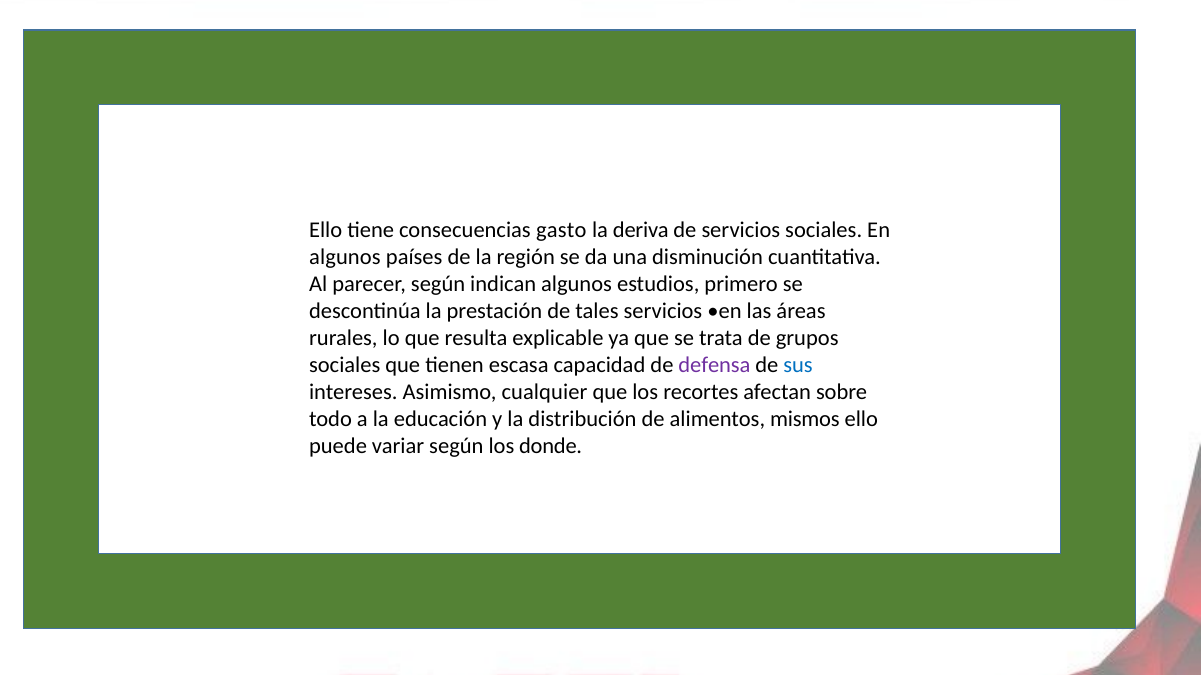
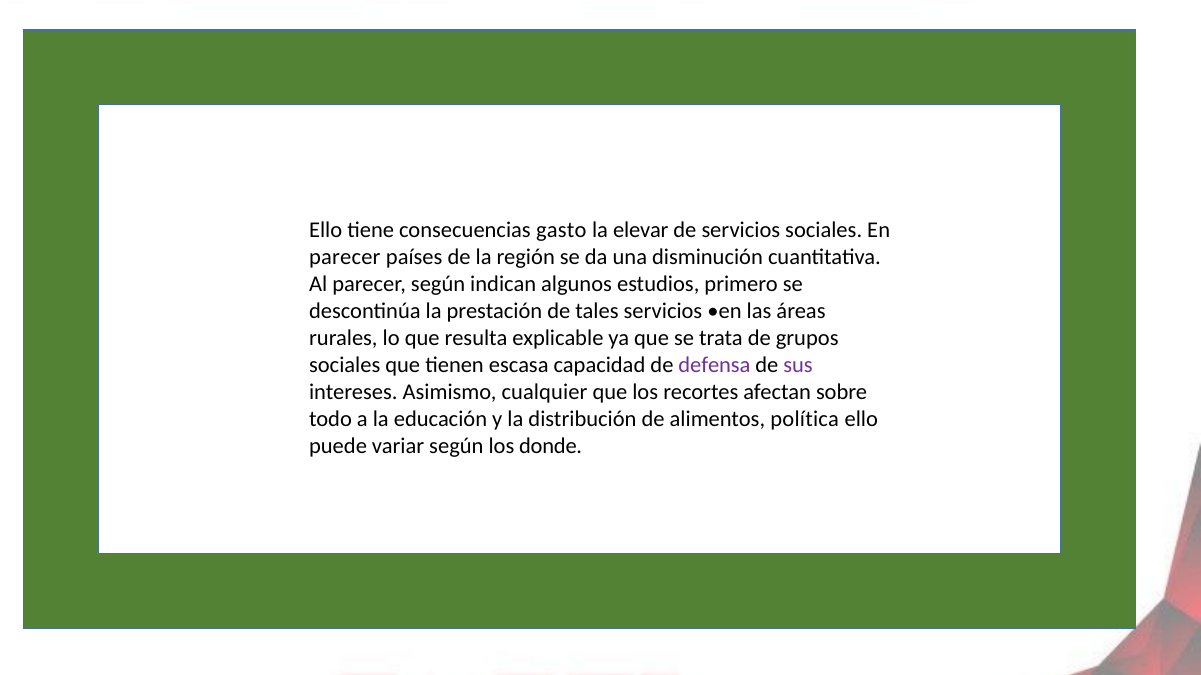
deriva: deriva -> elevar (641, 230)
algunos: algunos -> parecer (345, 257)
sus colour: blue -> purple (798, 365)
mismos: mismos -> política (805, 419)
